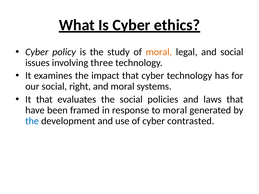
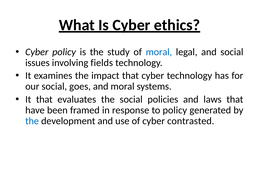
moral colour: orange -> blue (159, 52)
three: three -> fields (102, 63)
right: right -> goes (80, 87)
to moral: moral -> policy (175, 110)
